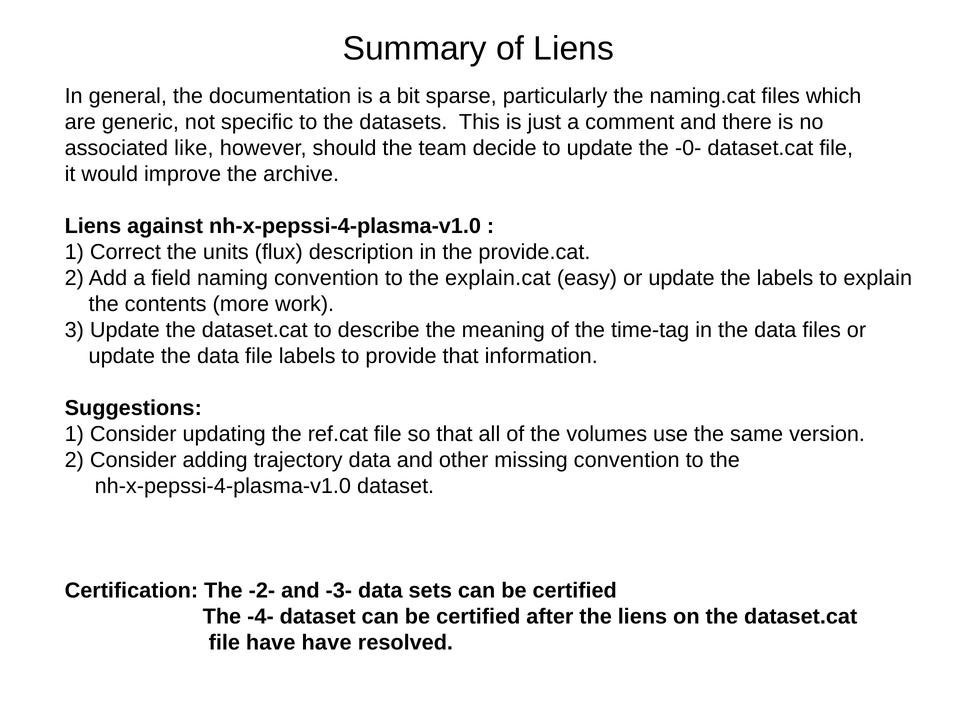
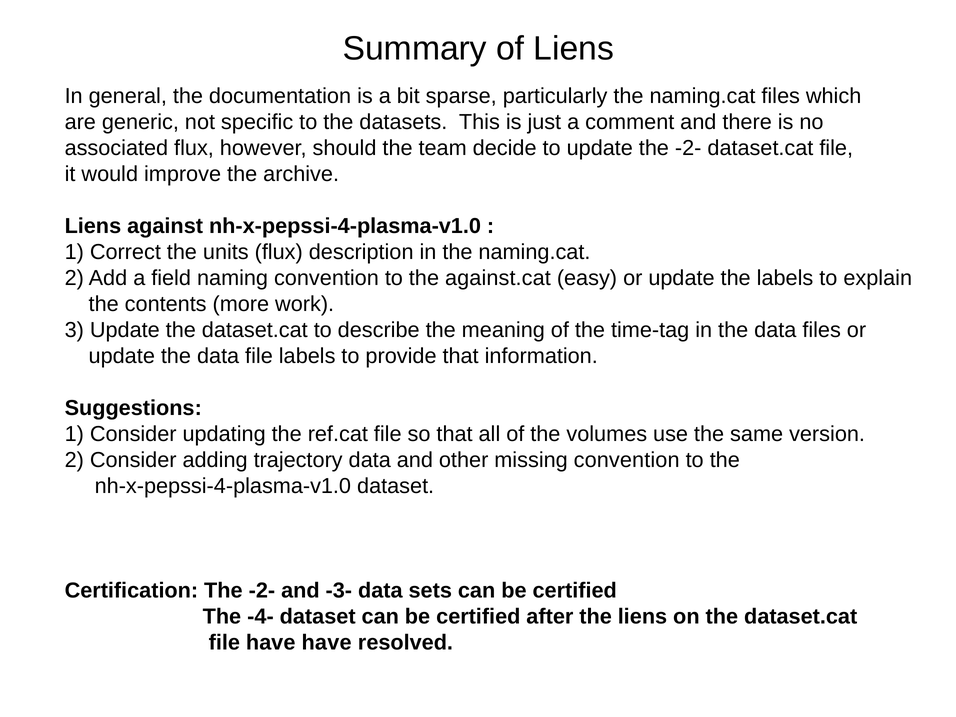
associated like: like -> flux (194, 148)
update the -0-: -0- -> -2- (688, 148)
in the provide.cat: provide.cat -> naming.cat (534, 252)
explain.cat: explain.cat -> against.cat (498, 278)
